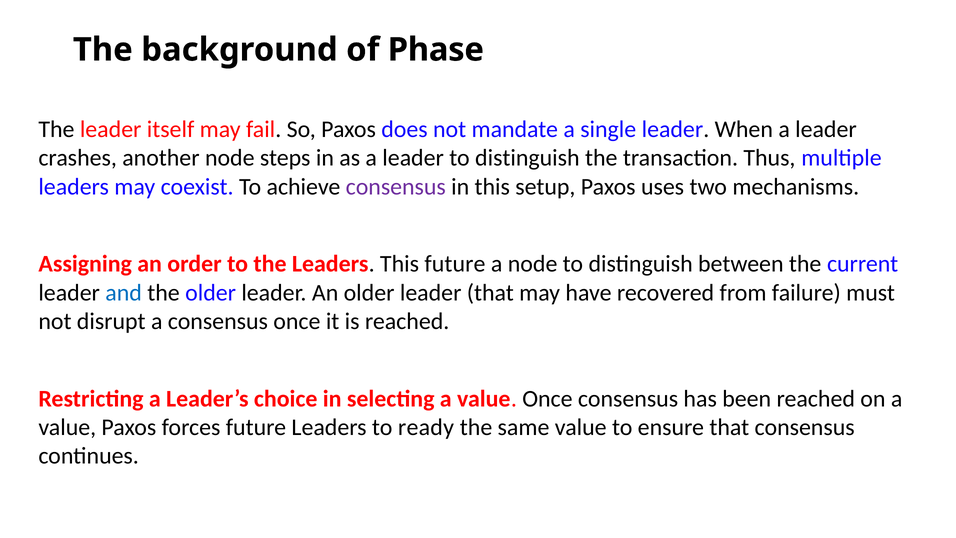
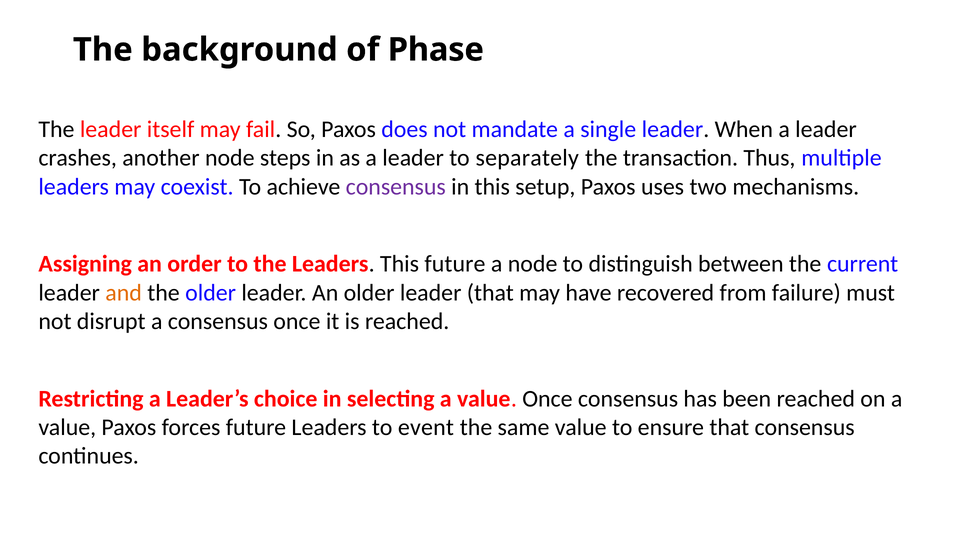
leader to distinguish: distinguish -> separately (527, 158)
and colour: blue -> orange (124, 293)
ready: ready -> event (426, 427)
